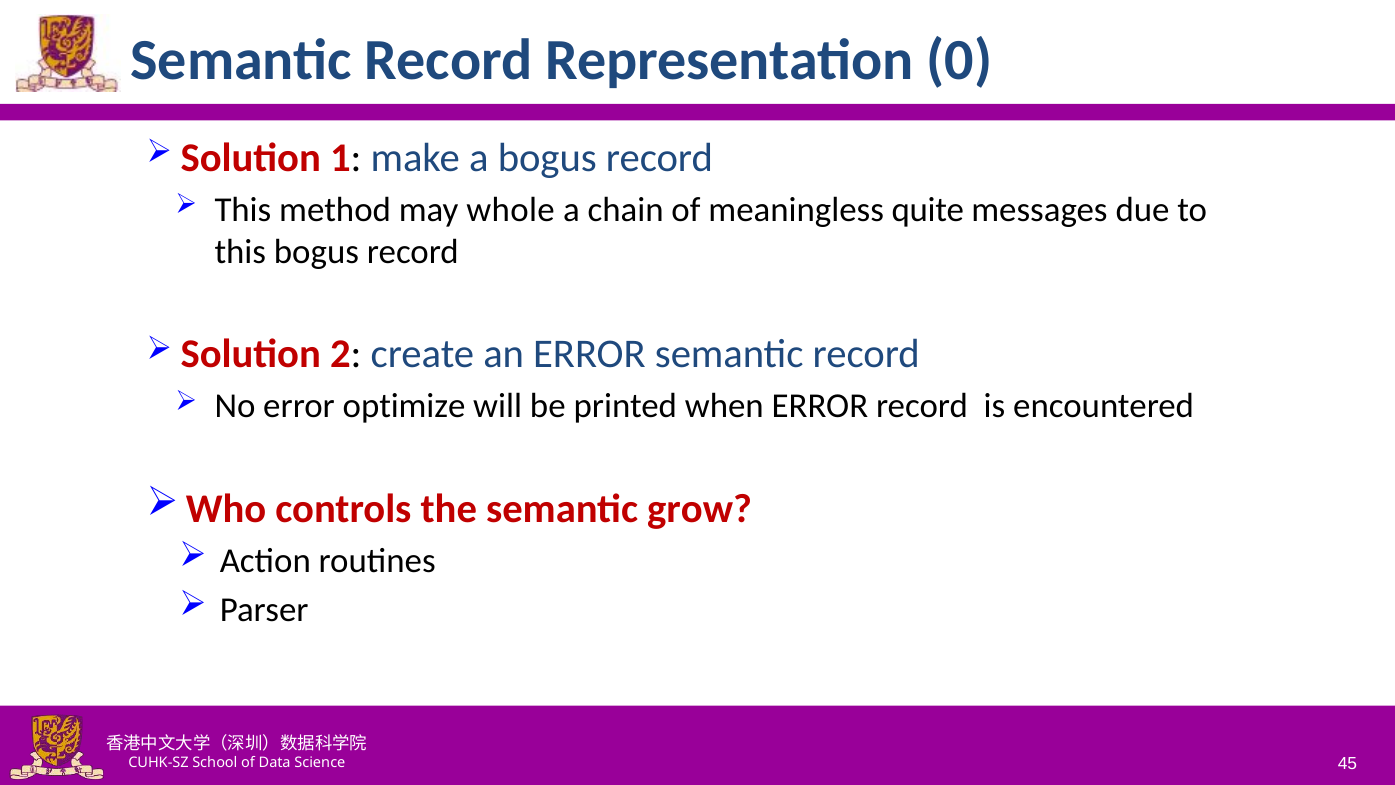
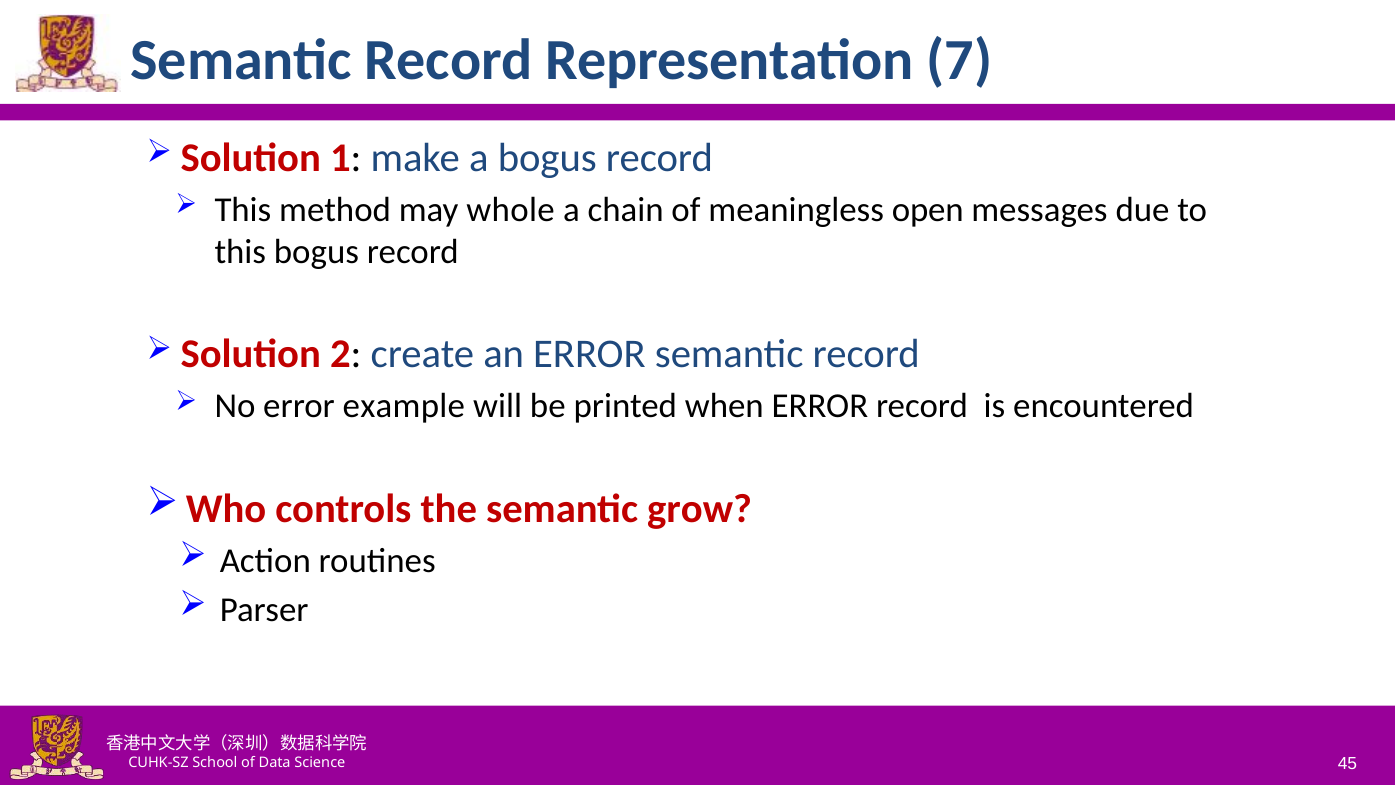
0: 0 -> 7 (959, 60)
quite: quite -> open (928, 210)
optimize: optimize -> example (404, 406)
